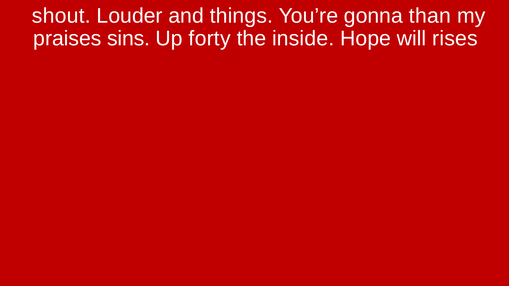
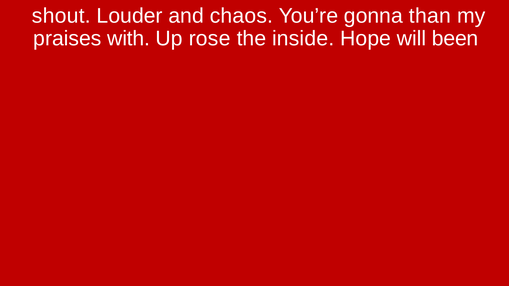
things: things -> chaos (241, 16)
sins: sins -> with (129, 39)
forty: forty -> rose (210, 39)
rises: rises -> been (455, 39)
